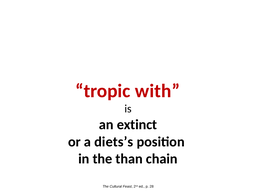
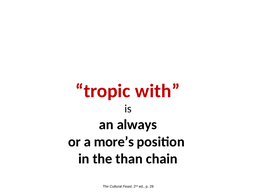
extinct: extinct -> always (137, 125)
diets’s: diets’s -> more’s (114, 142)
